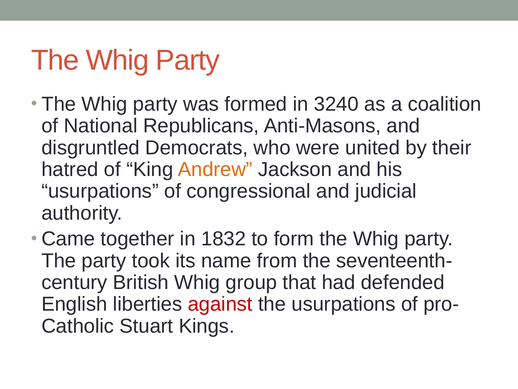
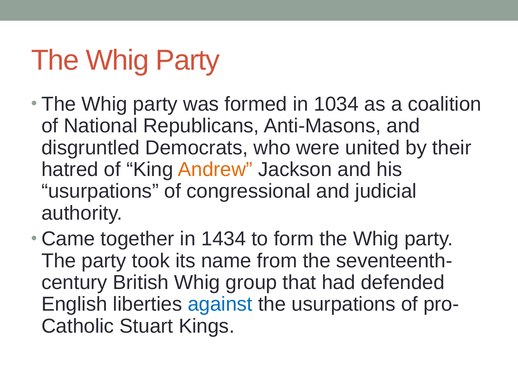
3240: 3240 -> 1034 (336, 104)
1832: 1832 -> 1434 (224, 239)
against colour: red -> blue (220, 304)
